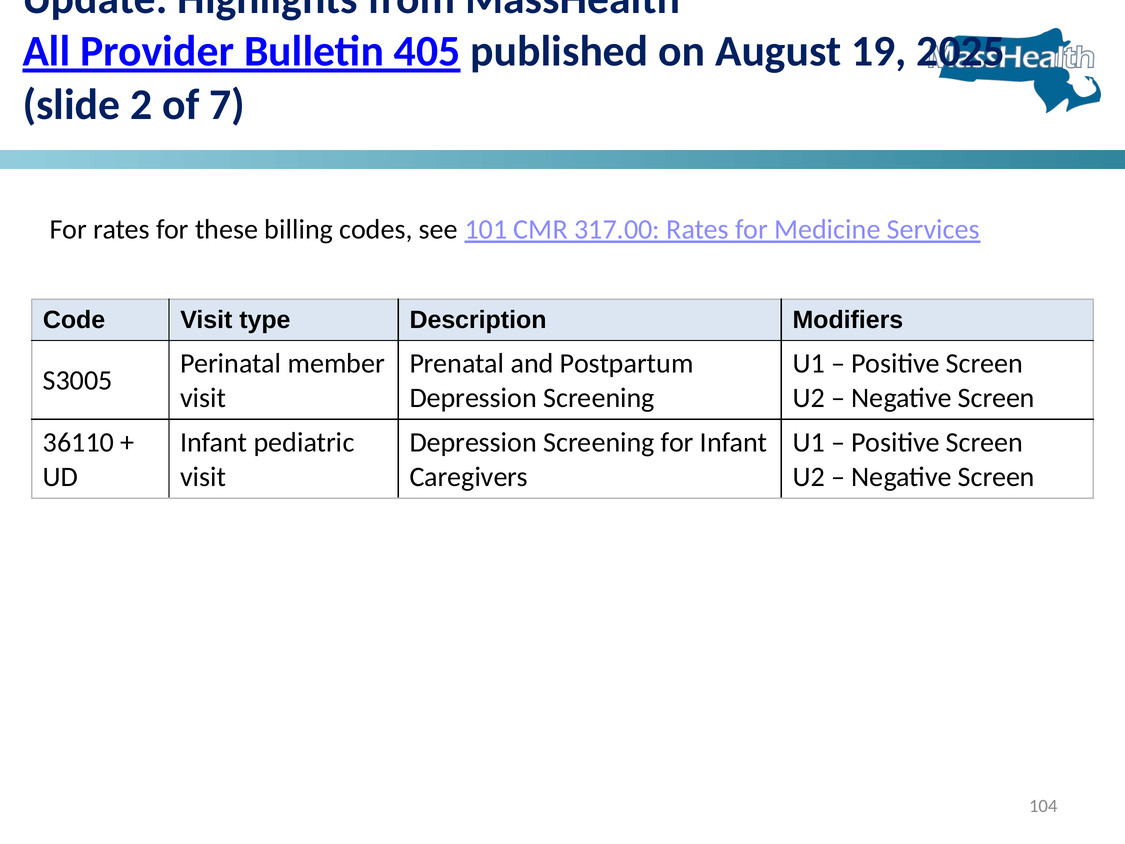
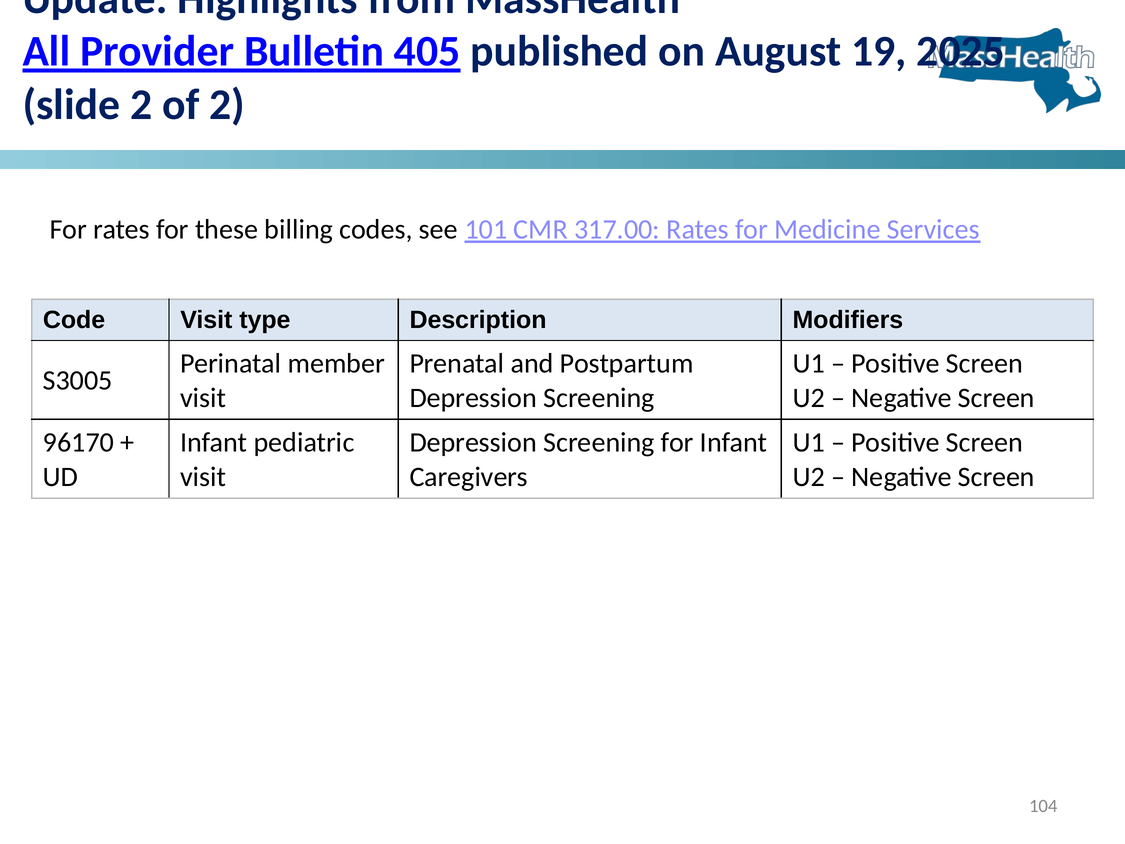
of 7: 7 -> 2 (227, 105)
36110: 36110 -> 96170 (79, 442)
